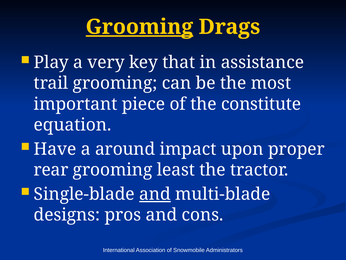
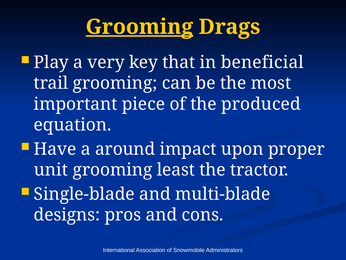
assistance: assistance -> beneficial (262, 62)
constitute: constitute -> produced (261, 104)
rear: rear -> unit (51, 170)
and underline: present -> none (155, 194)
